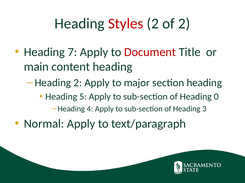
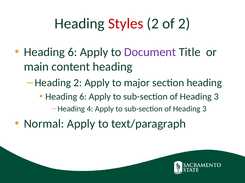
7: 7 -> 6 (72, 52)
Document colour: red -> purple (150, 52)
5: 5 -> 6 (83, 97)
0: 0 -> 3 (216, 97)
